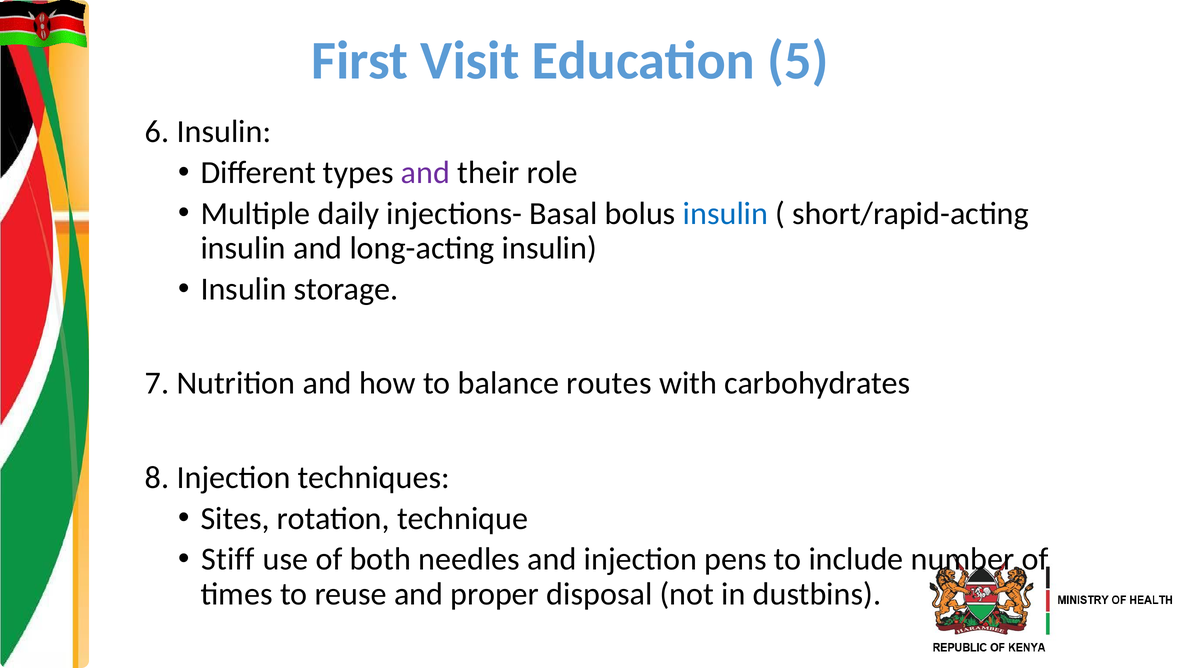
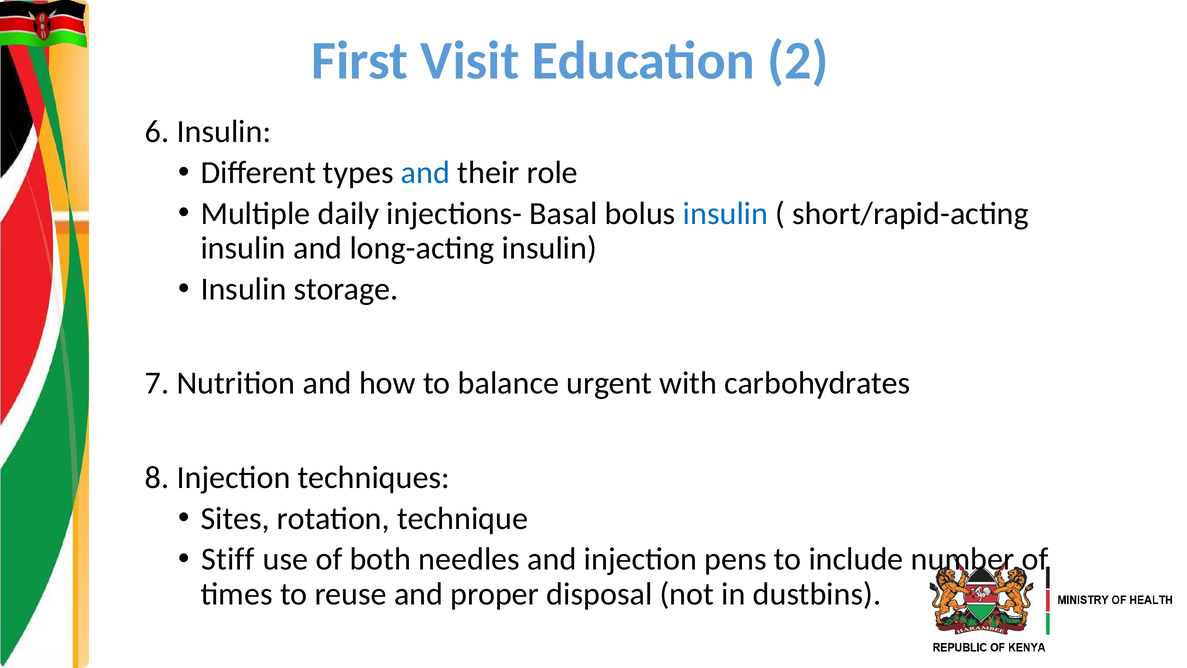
5: 5 -> 2 (798, 61)
and colour: purple -> blue (426, 173)
routes: routes -> urgent (609, 383)
